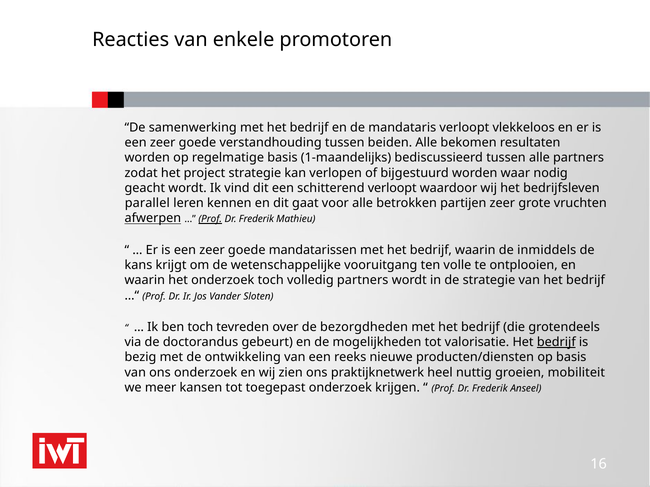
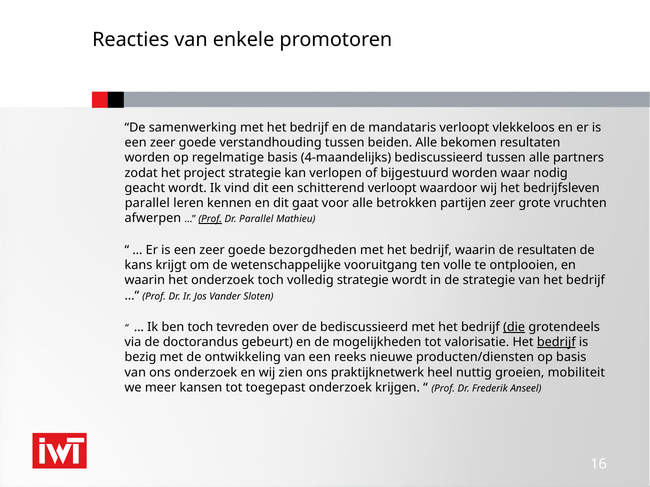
1-maandelijks: 1-maandelijks -> 4-maandelijks (346, 158)
afwerpen underline: present -> none (153, 219)
Frederik: Frederik -> Parallel (256, 219)
mandatarissen: mandatarissen -> bezorgdheden (313, 250)
de inmiddels: inmiddels -> resultaten (547, 250)
volledig partners: partners -> strategie (363, 281)
de bezorgdheden: bezorgdheden -> bediscussieerd (364, 327)
die underline: none -> present (514, 327)
